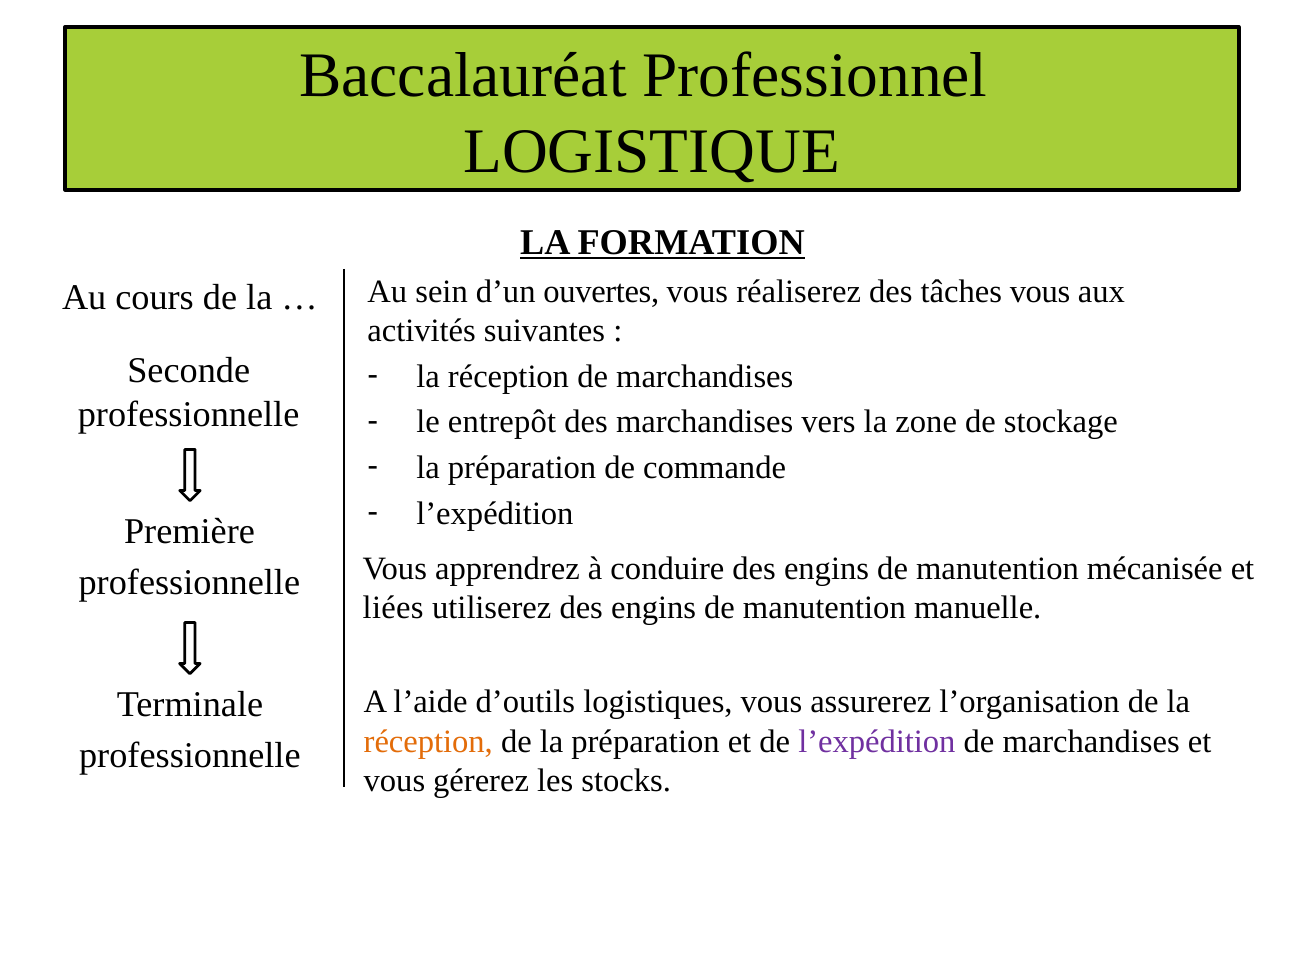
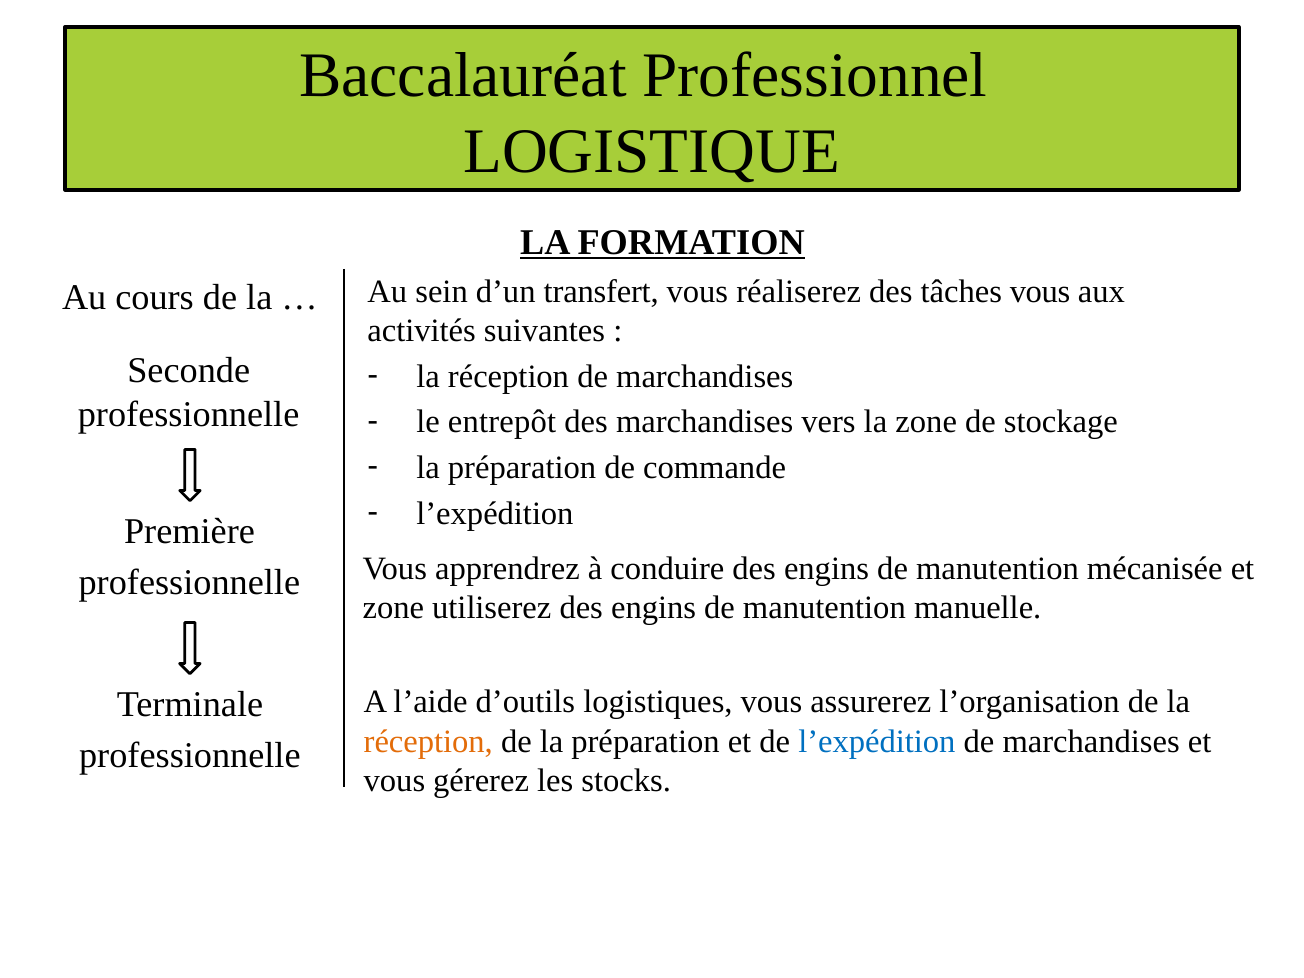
ouvertes: ouvertes -> transfert (601, 292)
liées: liées -> zone (393, 608)
l’expédition colour: purple -> blue (877, 741)
